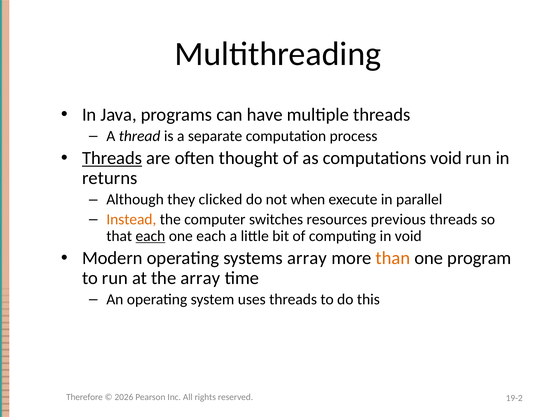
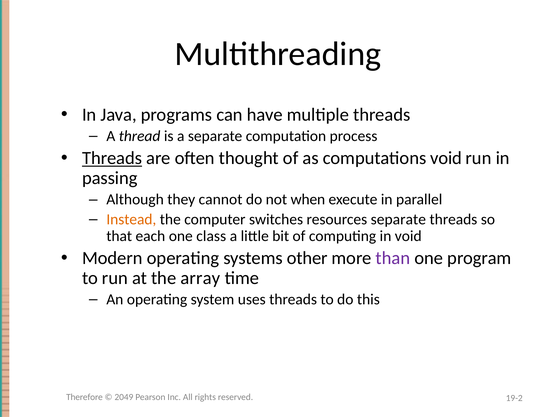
returns: returns -> passing (110, 178)
clicked: clicked -> cannot (221, 200)
resources previous: previous -> separate (398, 219)
each underline: present -> none (150, 236)
one each: each -> class (211, 236)
systems array: array -> other (307, 258)
than colour: orange -> purple (393, 258)
2026: 2026 -> 2049 (124, 397)
